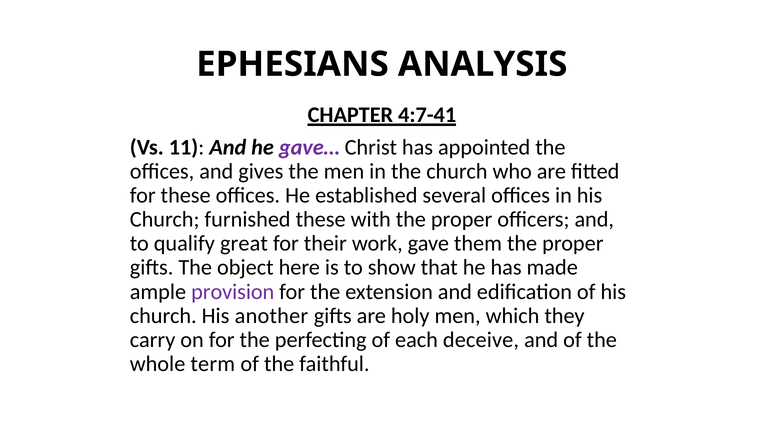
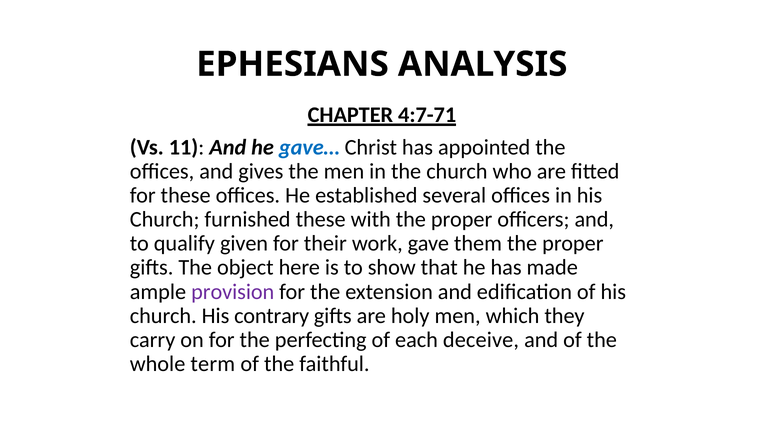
4:7-41: 4:7-41 -> 4:7-71 (427, 115)
gave… colour: purple -> blue (309, 147)
great: great -> given (244, 243)
another: another -> contrary (272, 316)
